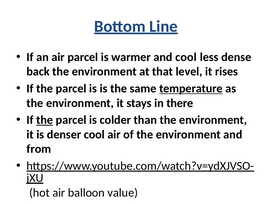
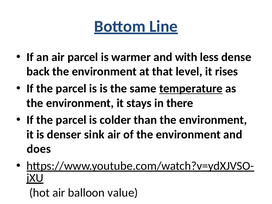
and cool: cool -> with (186, 57)
the underline: present -> none (45, 120)
denser cool: cool -> sink (94, 134)
from: from -> does (39, 149)
